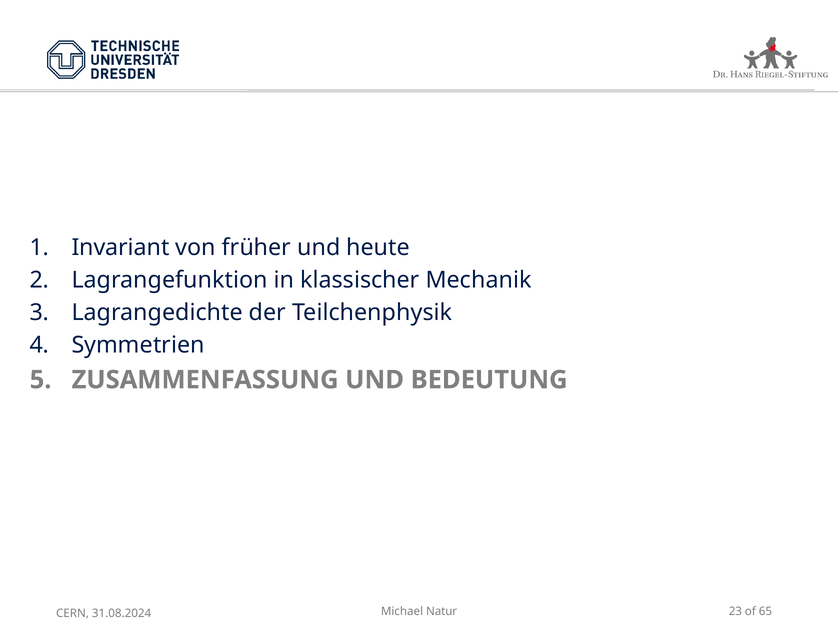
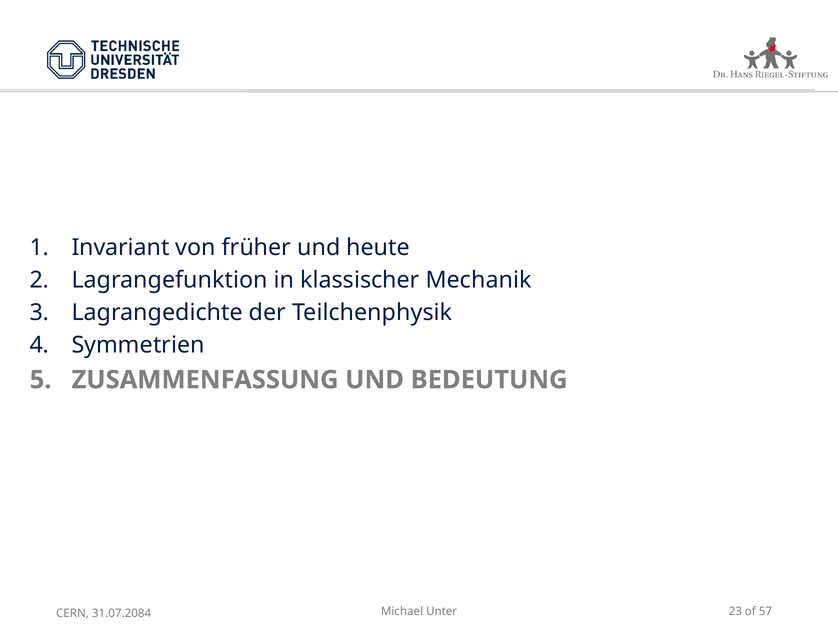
Natur: Natur -> Unter (442, 611)
31.08.2024: 31.08.2024 -> 31.07.2084 (122, 613)
65: 65 -> 57 (765, 611)
